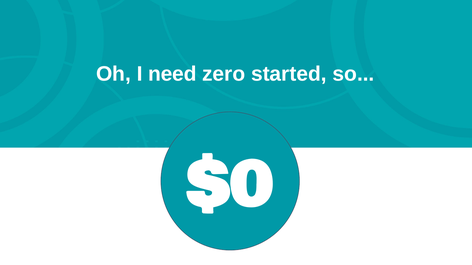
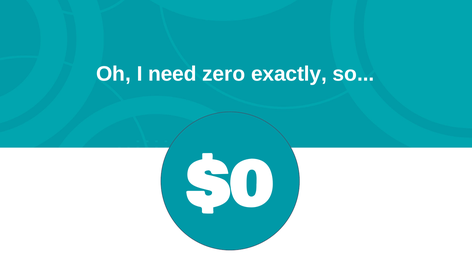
started: started -> exactly (289, 74)
